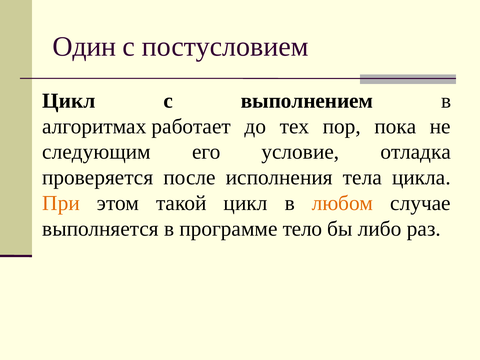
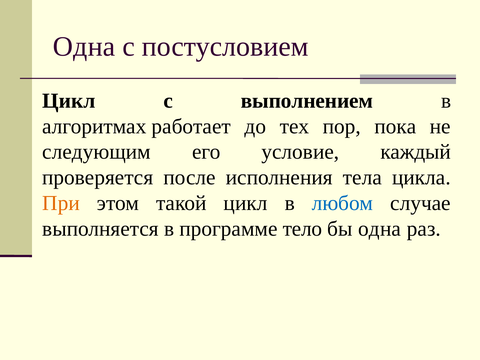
Один: Один -> Одна (84, 47)
отладка: отладка -> каждый (416, 152)
любом colour: orange -> blue (343, 203)
бы либо: либо -> одна (380, 229)
